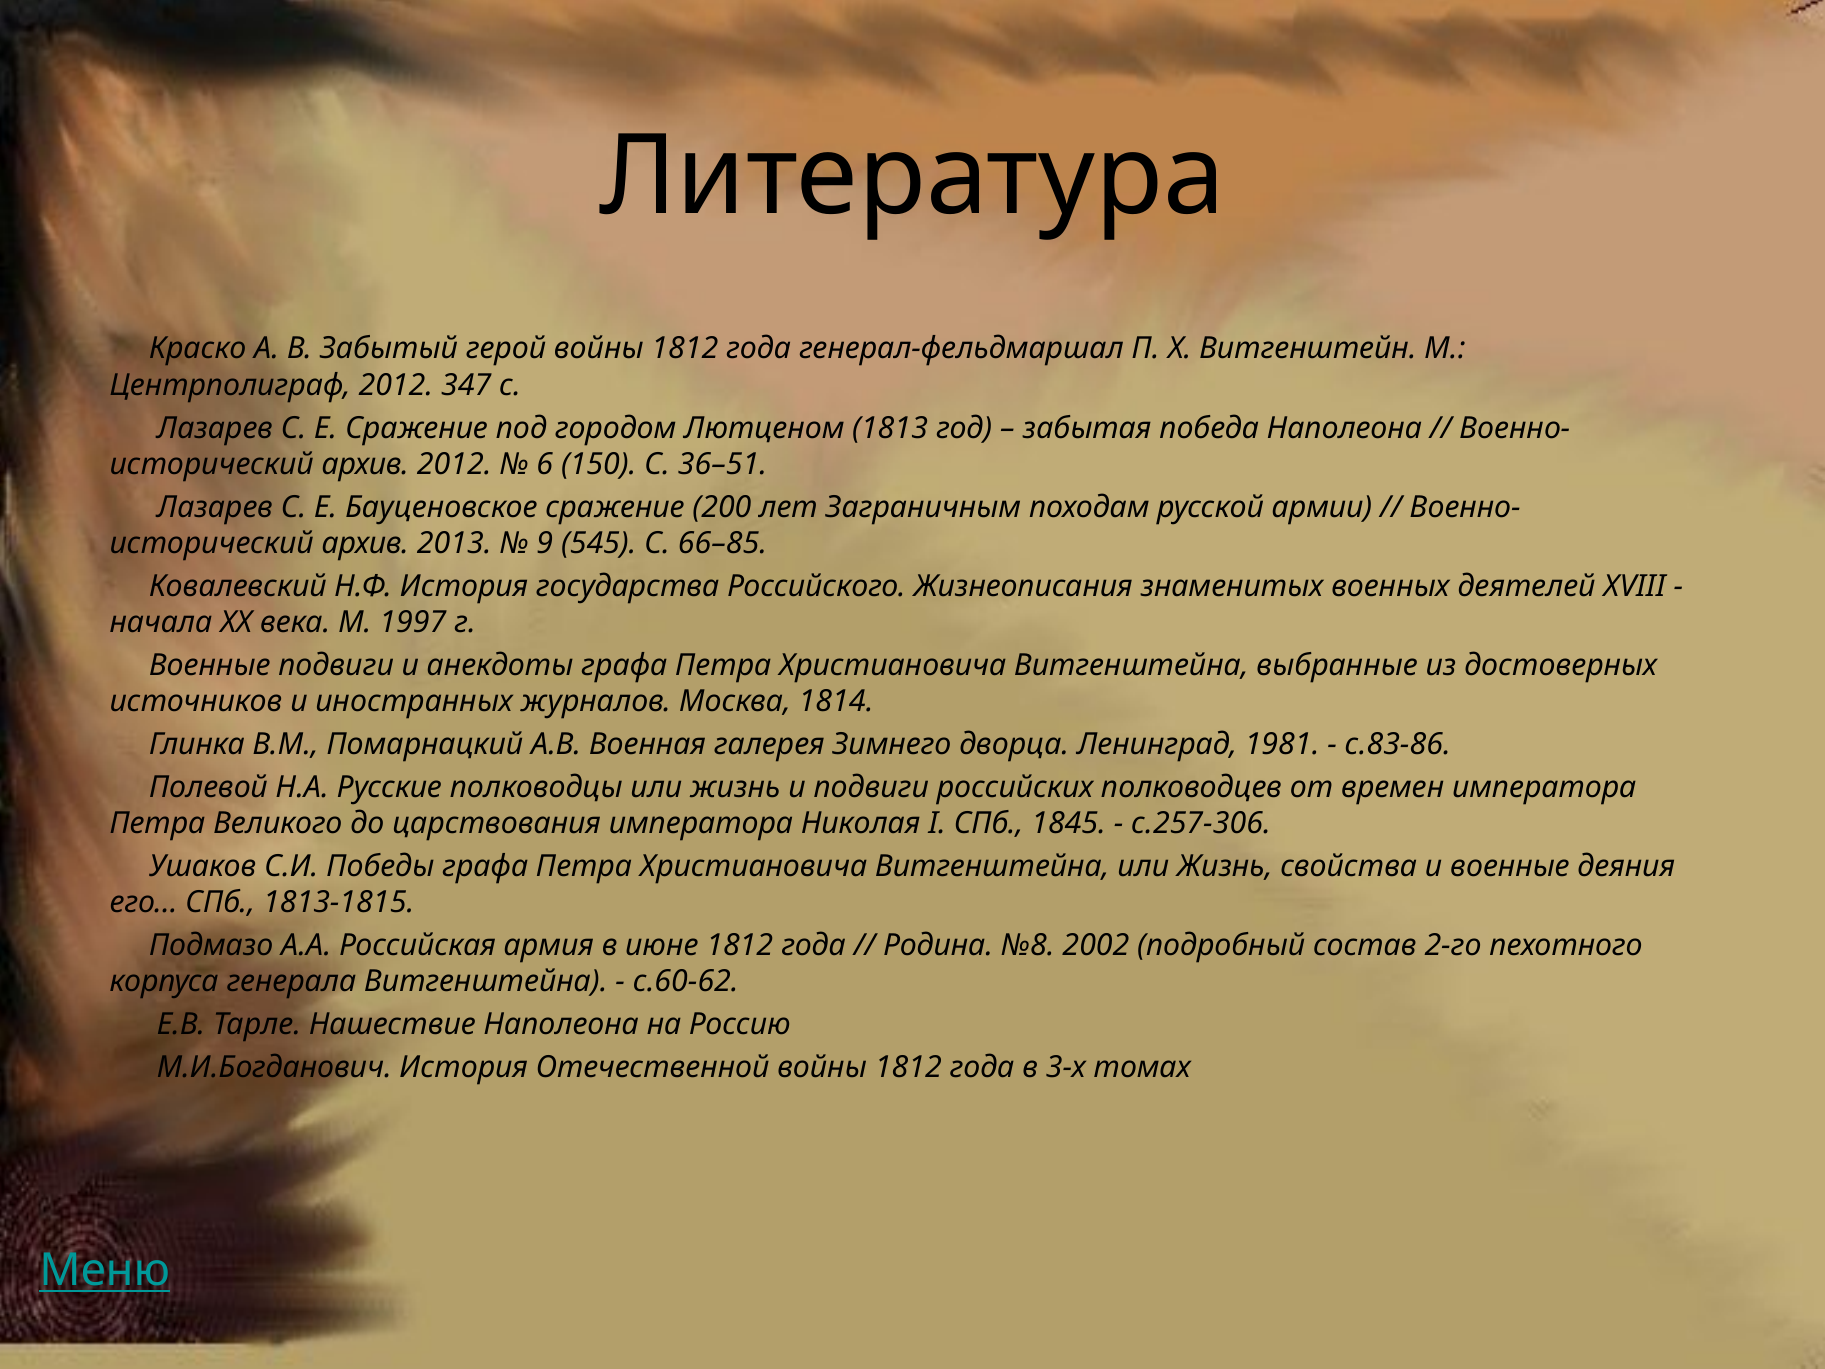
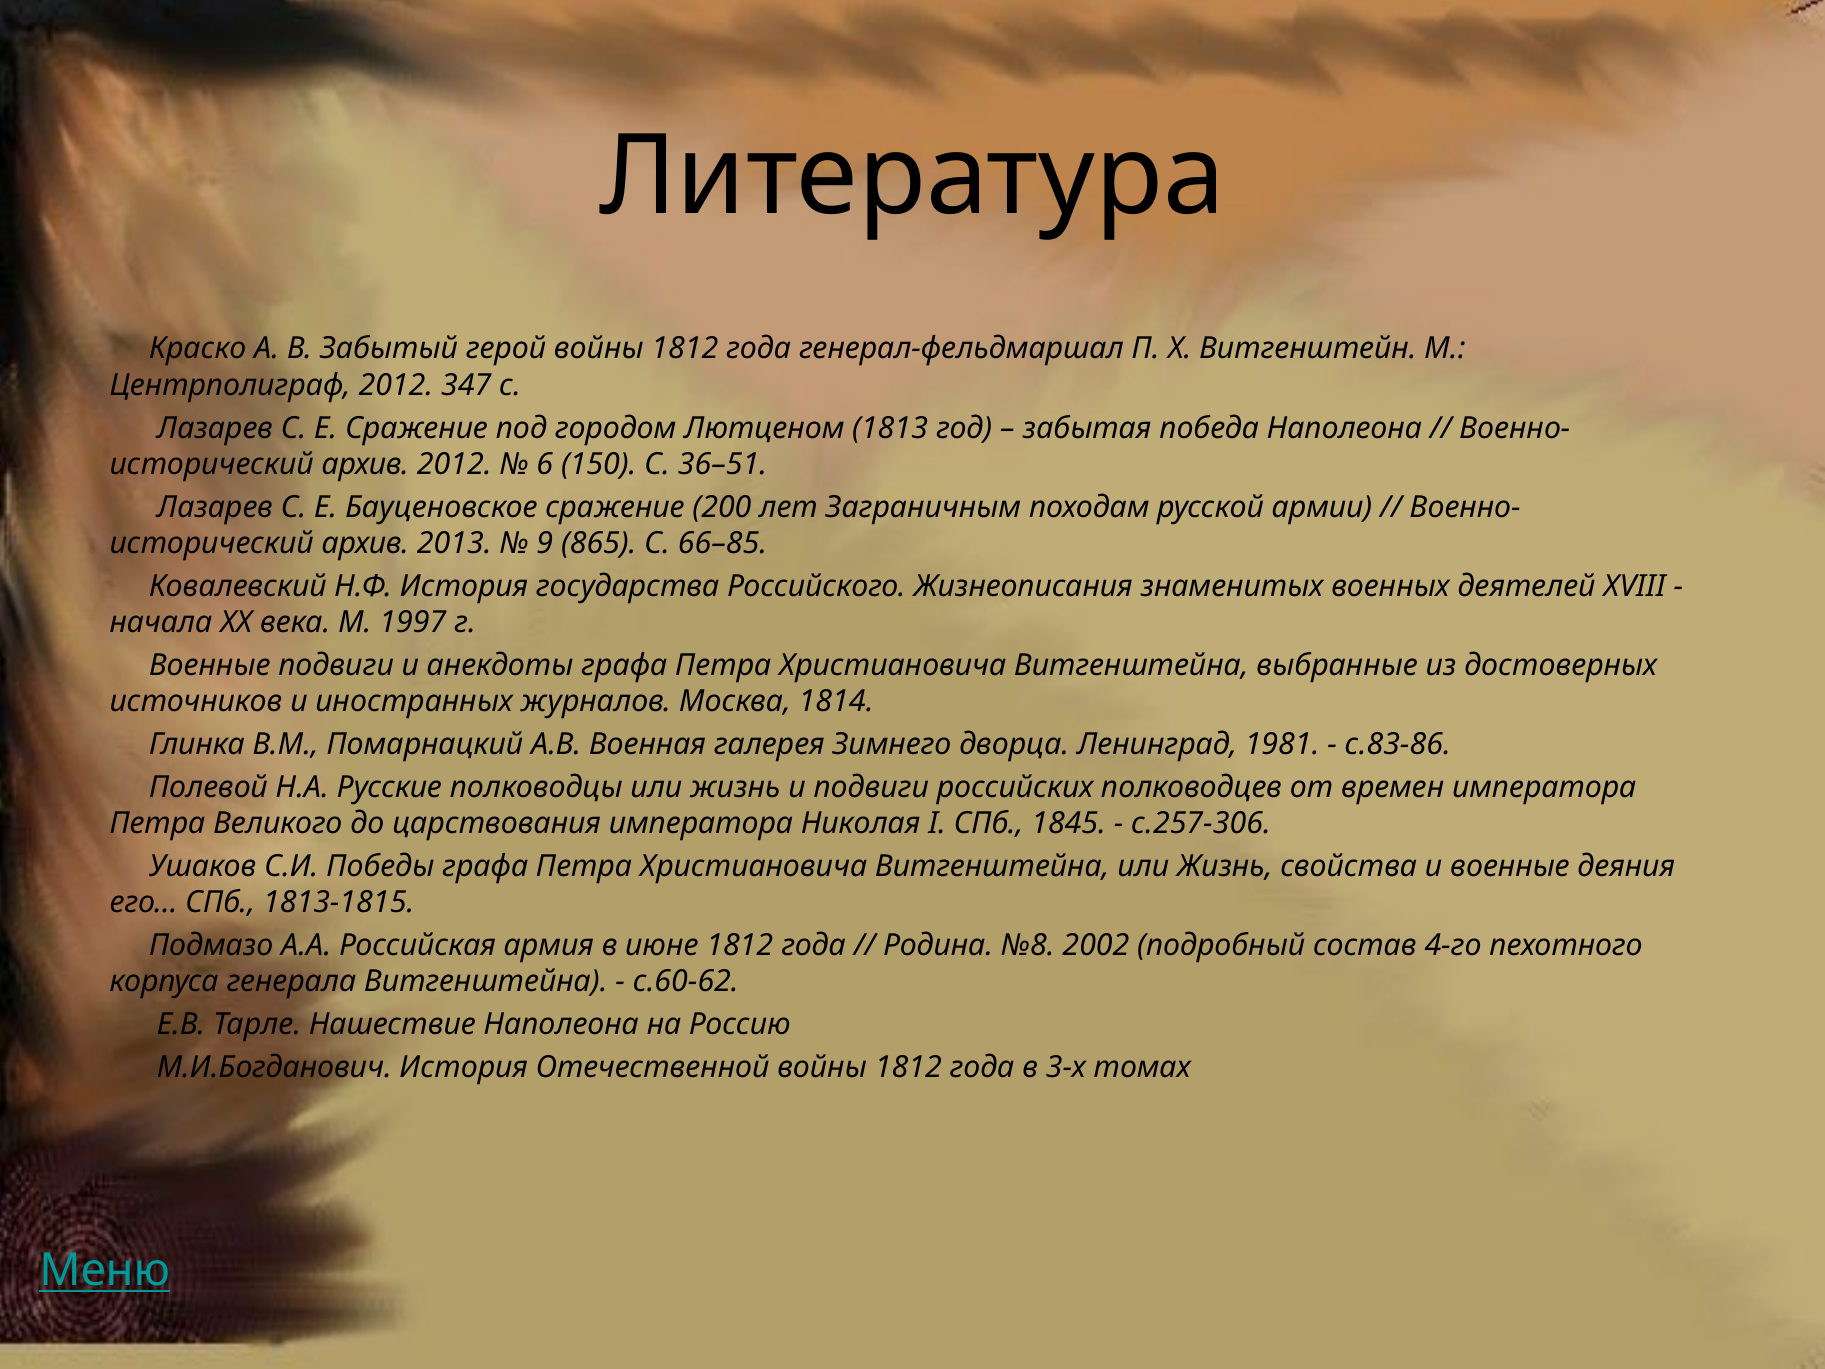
545: 545 -> 865 (599, 544)
2-го: 2-го -> 4-го (1453, 945)
